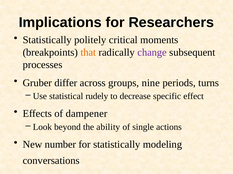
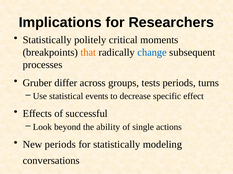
change colour: purple -> blue (152, 52)
nine: nine -> tests (151, 83)
rudely: rudely -> events (97, 97)
dampener: dampener -> successful (87, 114)
New number: number -> periods (60, 145)
